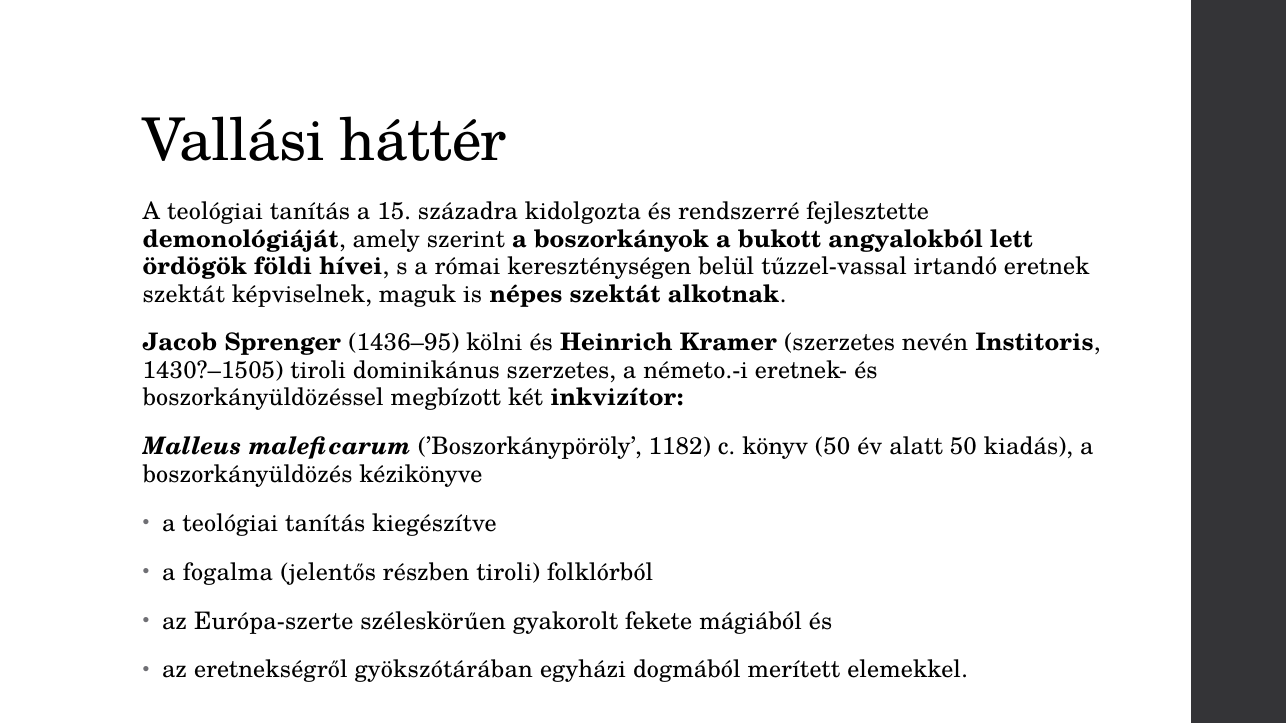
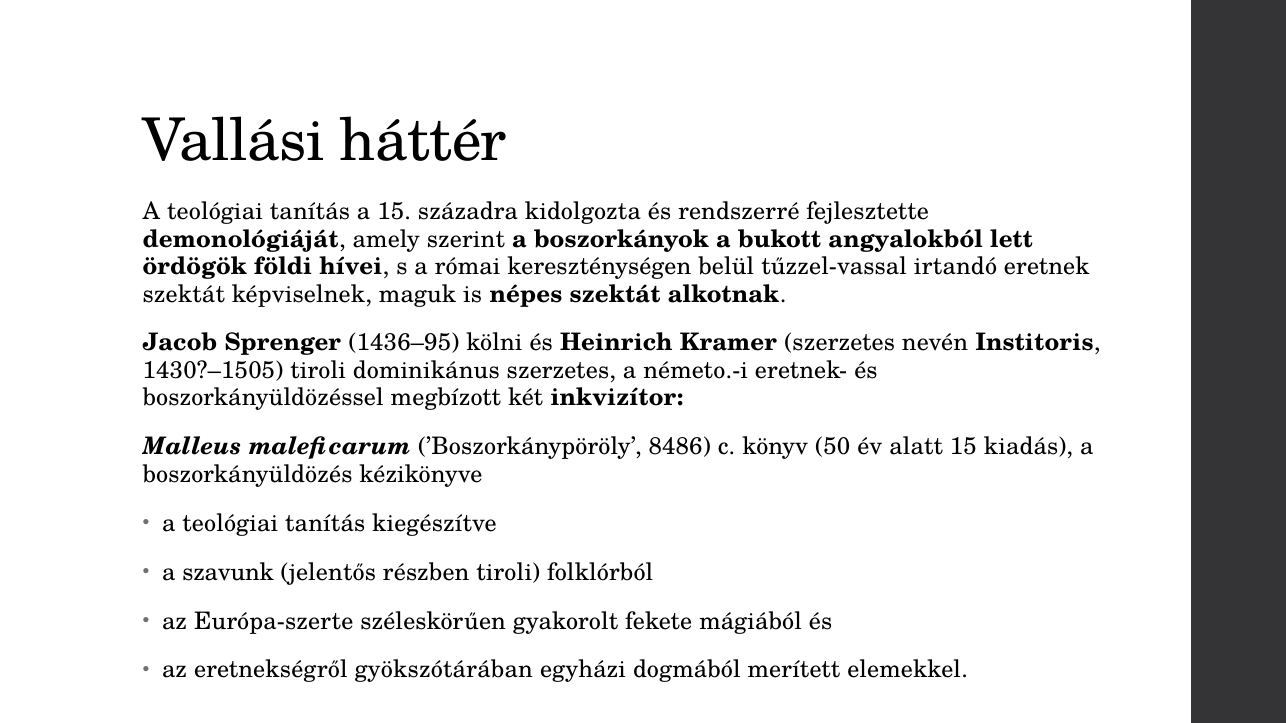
1182: 1182 -> 8486 (680, 447)
alatt 50: 50 -> 15 (963, 447)
fogalma: fogalma -> szavunk (228, 572)
